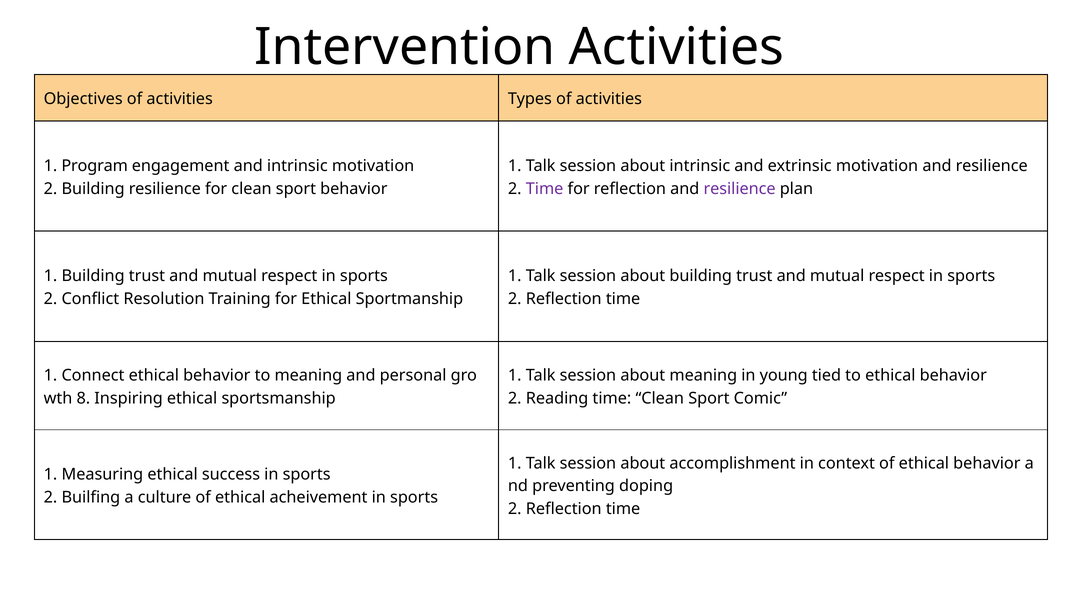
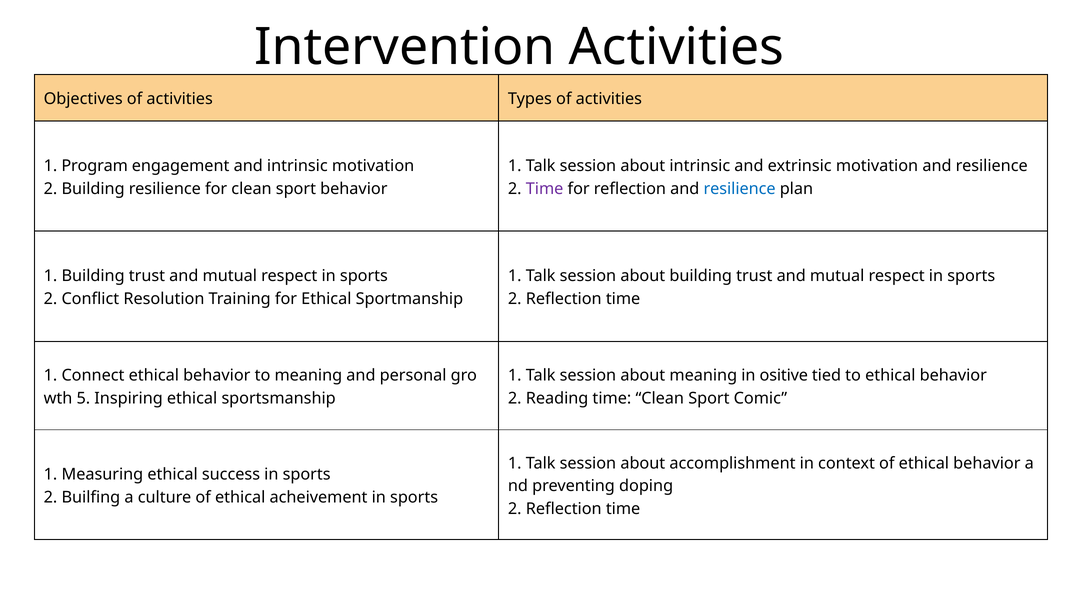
resilience colour: purple -> blue (740, 189)
young: young -> ositive (784, 375)
8: 8 -> 5 (83, 398)
